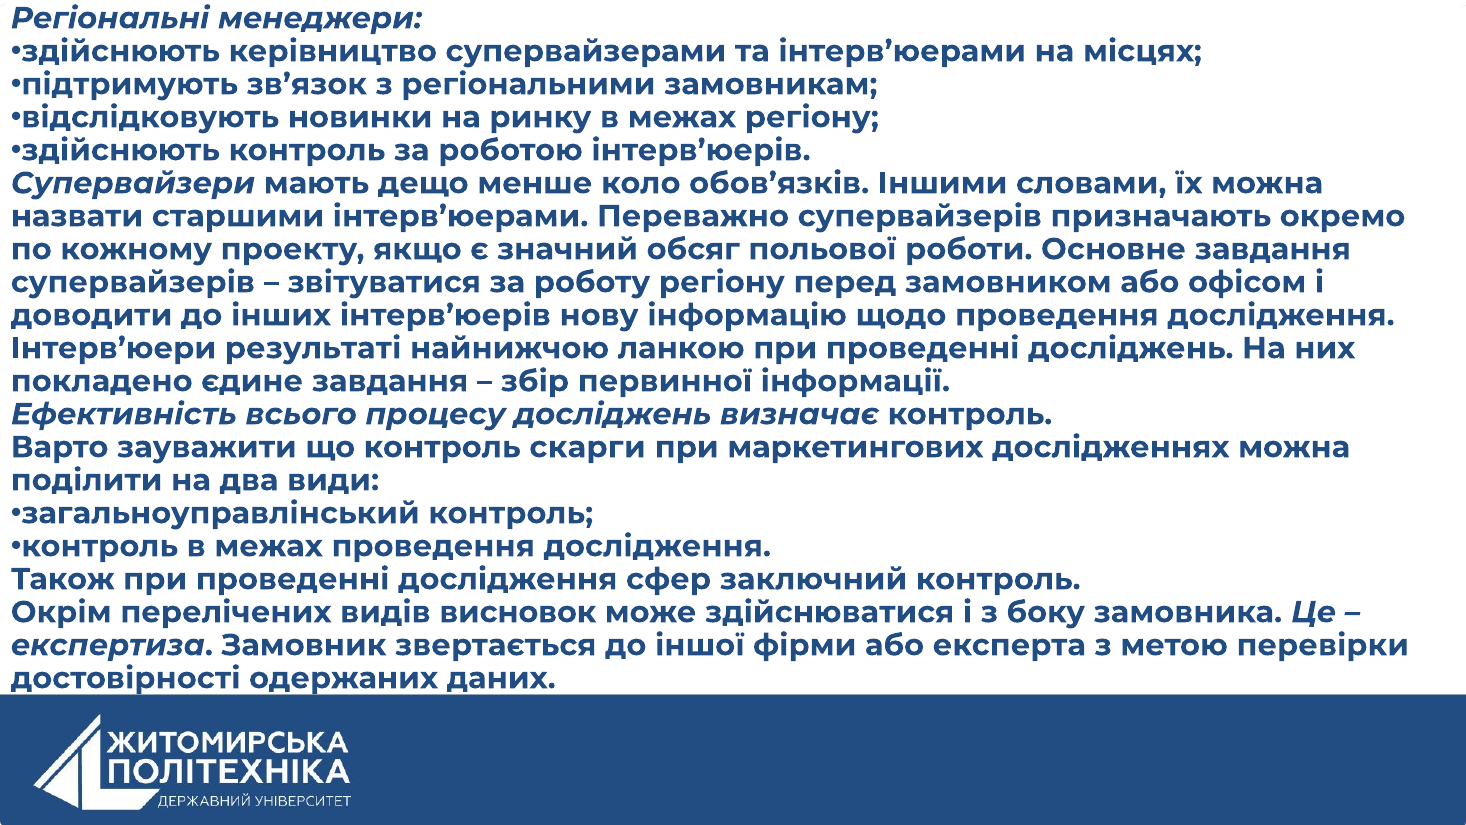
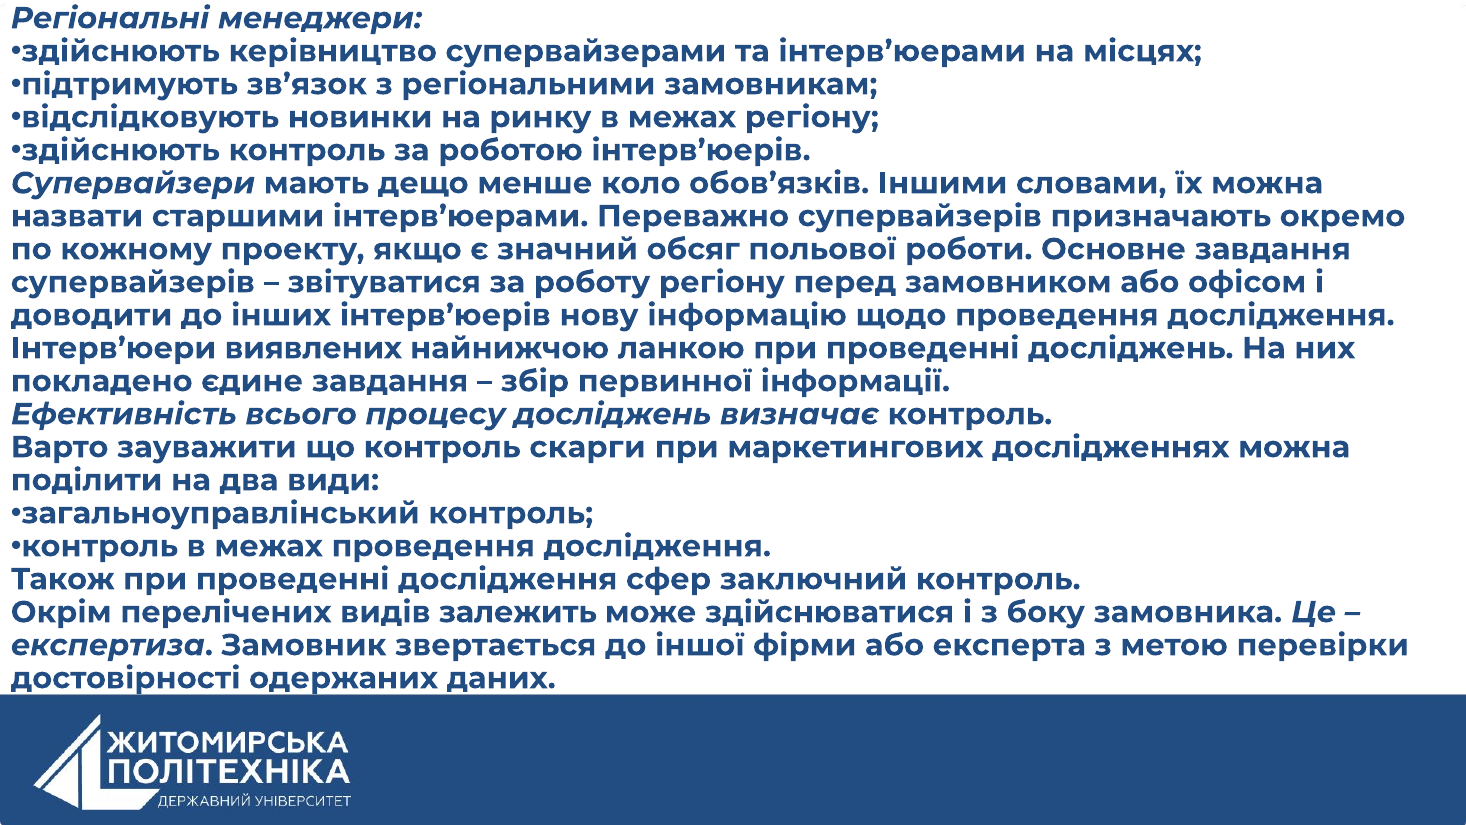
результаті: результаті -> виявлених (313, 348)
висновок: висновок -> залежить (518, 612)
